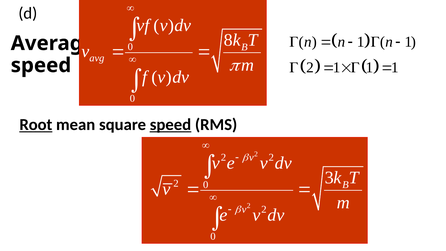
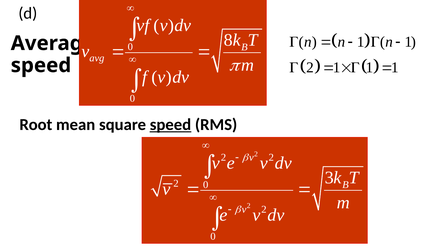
Root underline: present -> none (36, 125)
